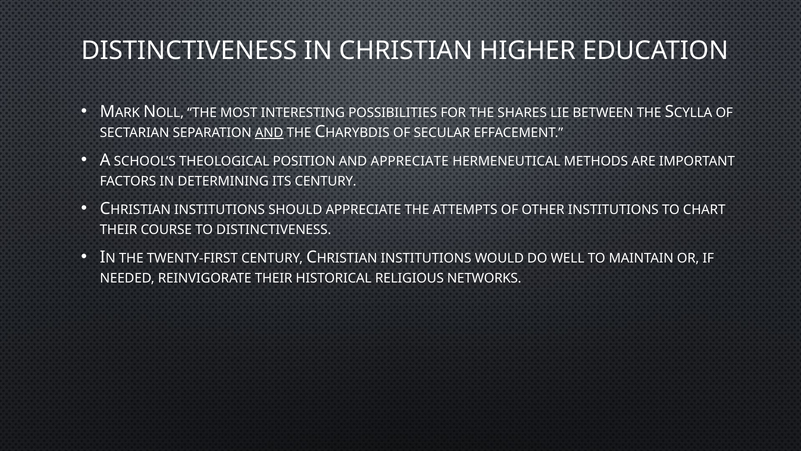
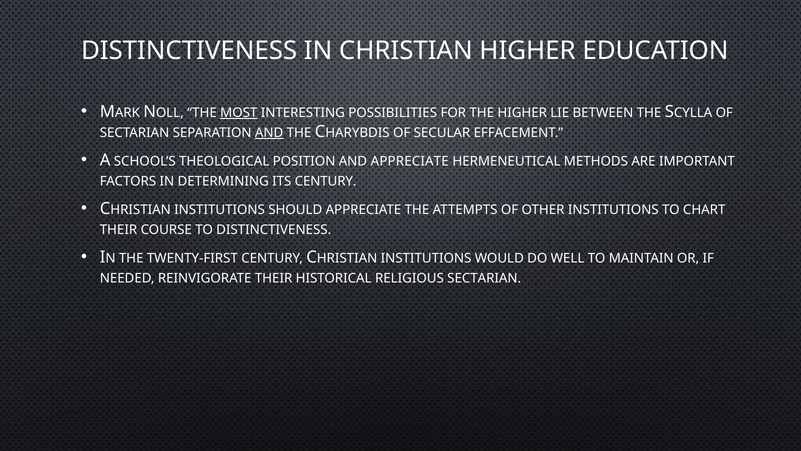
MOST underline: none -> present (239, 113)
THE SHARES: SHARES -> HIGHER (522, 113)
RELIGIOUS NETWORKS: NETWORKS -> SECTARIAN (484, 278)
